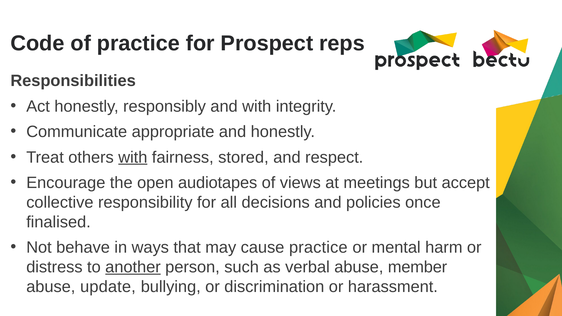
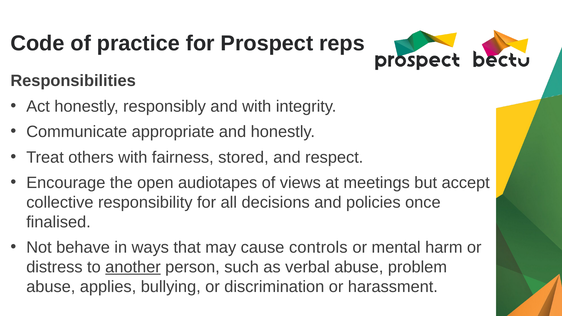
with underline: present -> none (133, 157)
cause practice: practice -> controls (318, 248)
member: member -> problem (417, 267)
update: update -> applies (108, 287)
